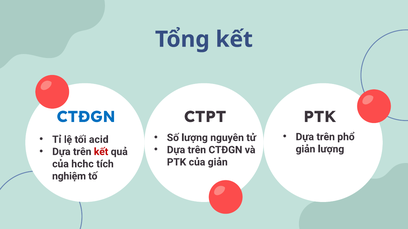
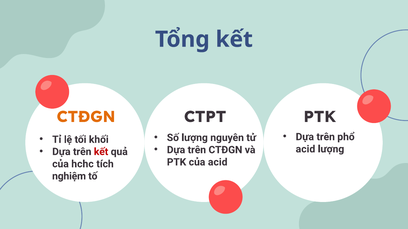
CTĐGN colour: blue -> orange (86, 117)
acid: acid -> khối (99, 140)
giản: giản -> acid (305, 149)
của giản: giản -> acid (218, 162)
